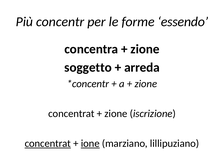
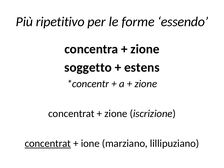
concentr: concentr -> ripetitivo (60, 22)
arreda: arreda -> estens (142, 67)
ione underline: present -> none (90, 143)
